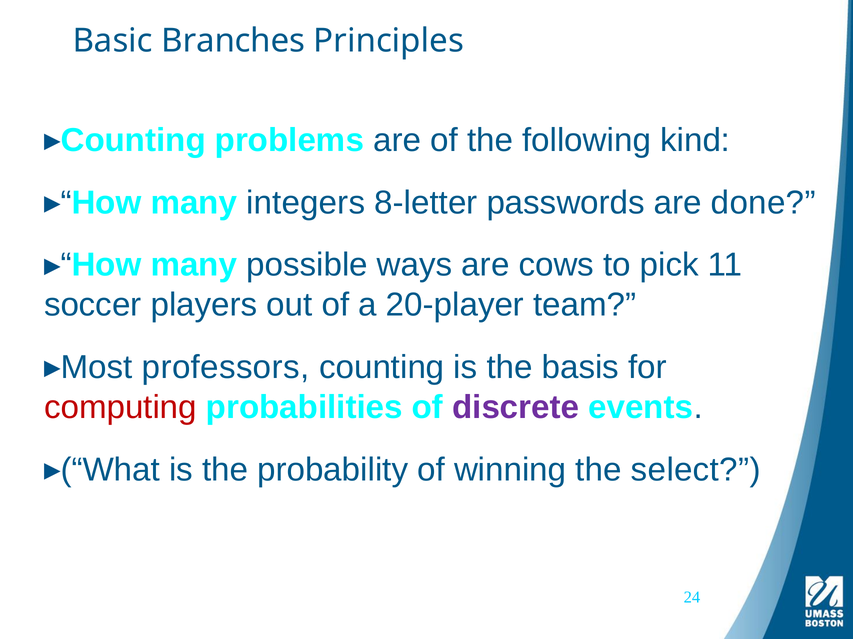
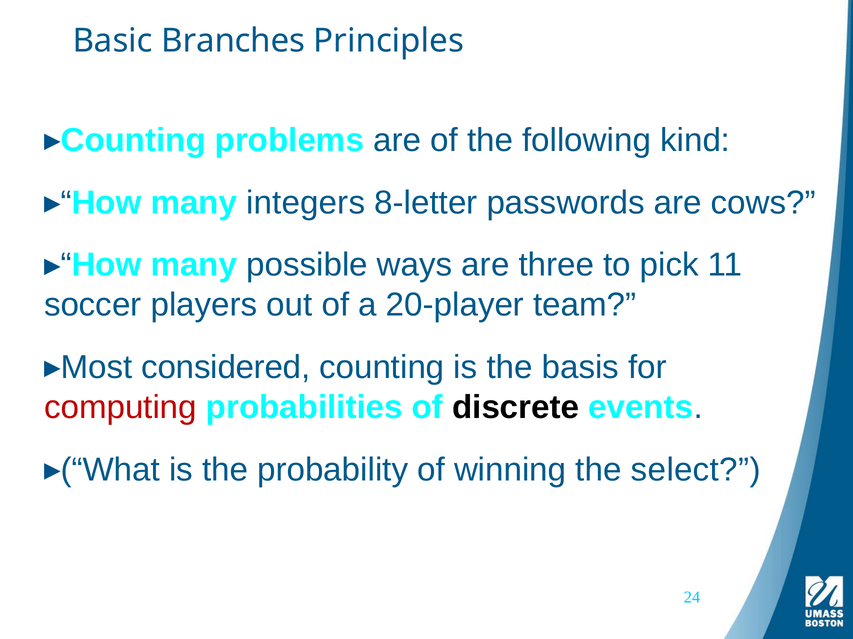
done: done -> cows (763, 203)
cows: cows -> three (556, 265)
professors: professors -> considered (226, 368)
discrete colour: purple -> black (516, 408)
